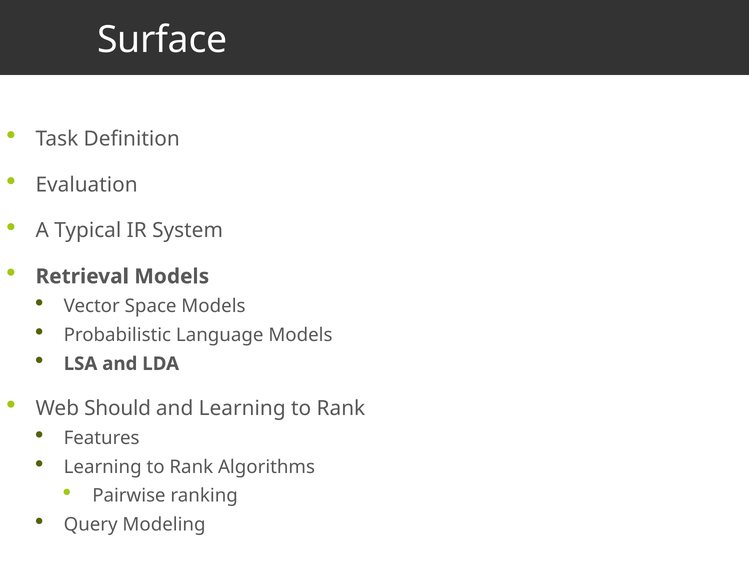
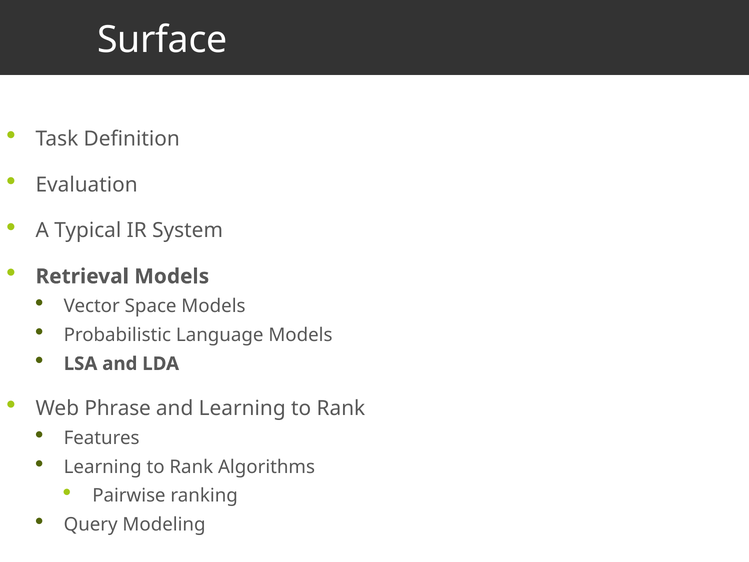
Should: Should -> Phrase (118, 408)
